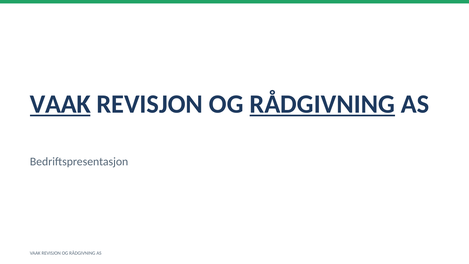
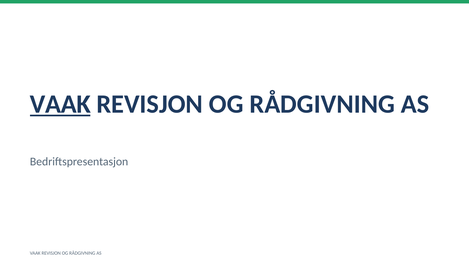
RÅDGIVNING underline: present -> none (322, 104)
